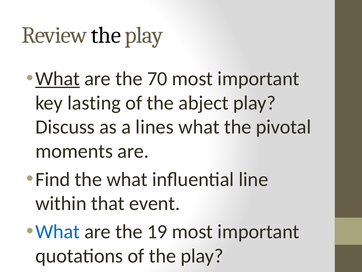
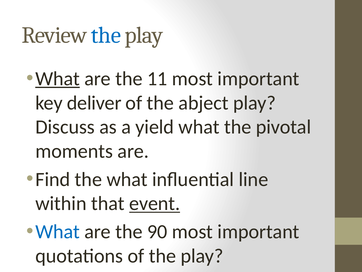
the colour: black -> blue (106, 35)
70: 70 -> 11 (157, 79)
lasting: lasting -> deliver (94, 103)
lines: lines -> yield (155, 127)
event underline: none -> present (155, 203)
19: 19 -> 90 (157, 231)
